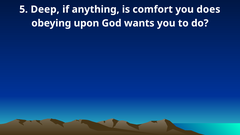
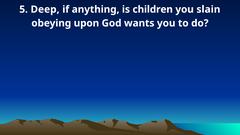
comfort: comfort -> children (153, 9)
does: does -> slain (208, 9)
